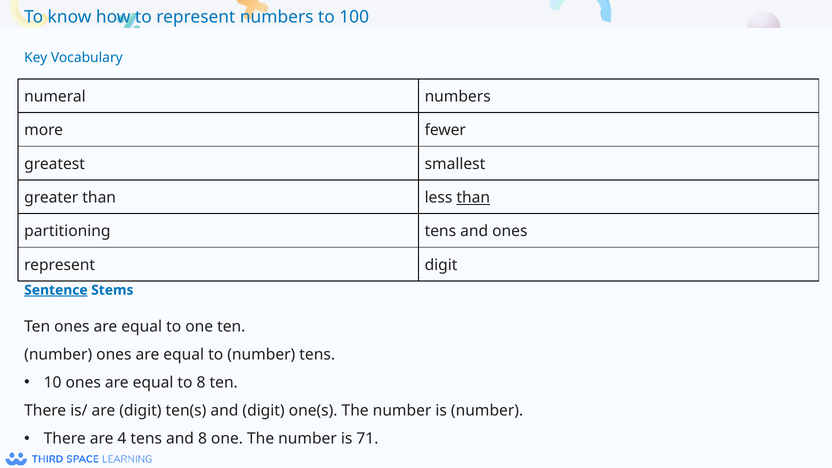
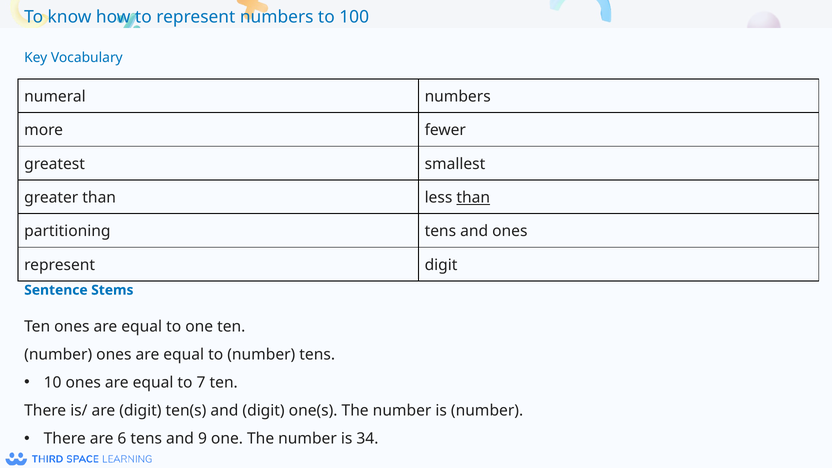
Sentence underline: present -> none (56, 290)
to 8: 8 -> 7 (201, 383)
4: 4 -> 6 (122, 439)
and 8: 8 -> 9 (203, 439)
71: 71 -> 34 (367, 439)
